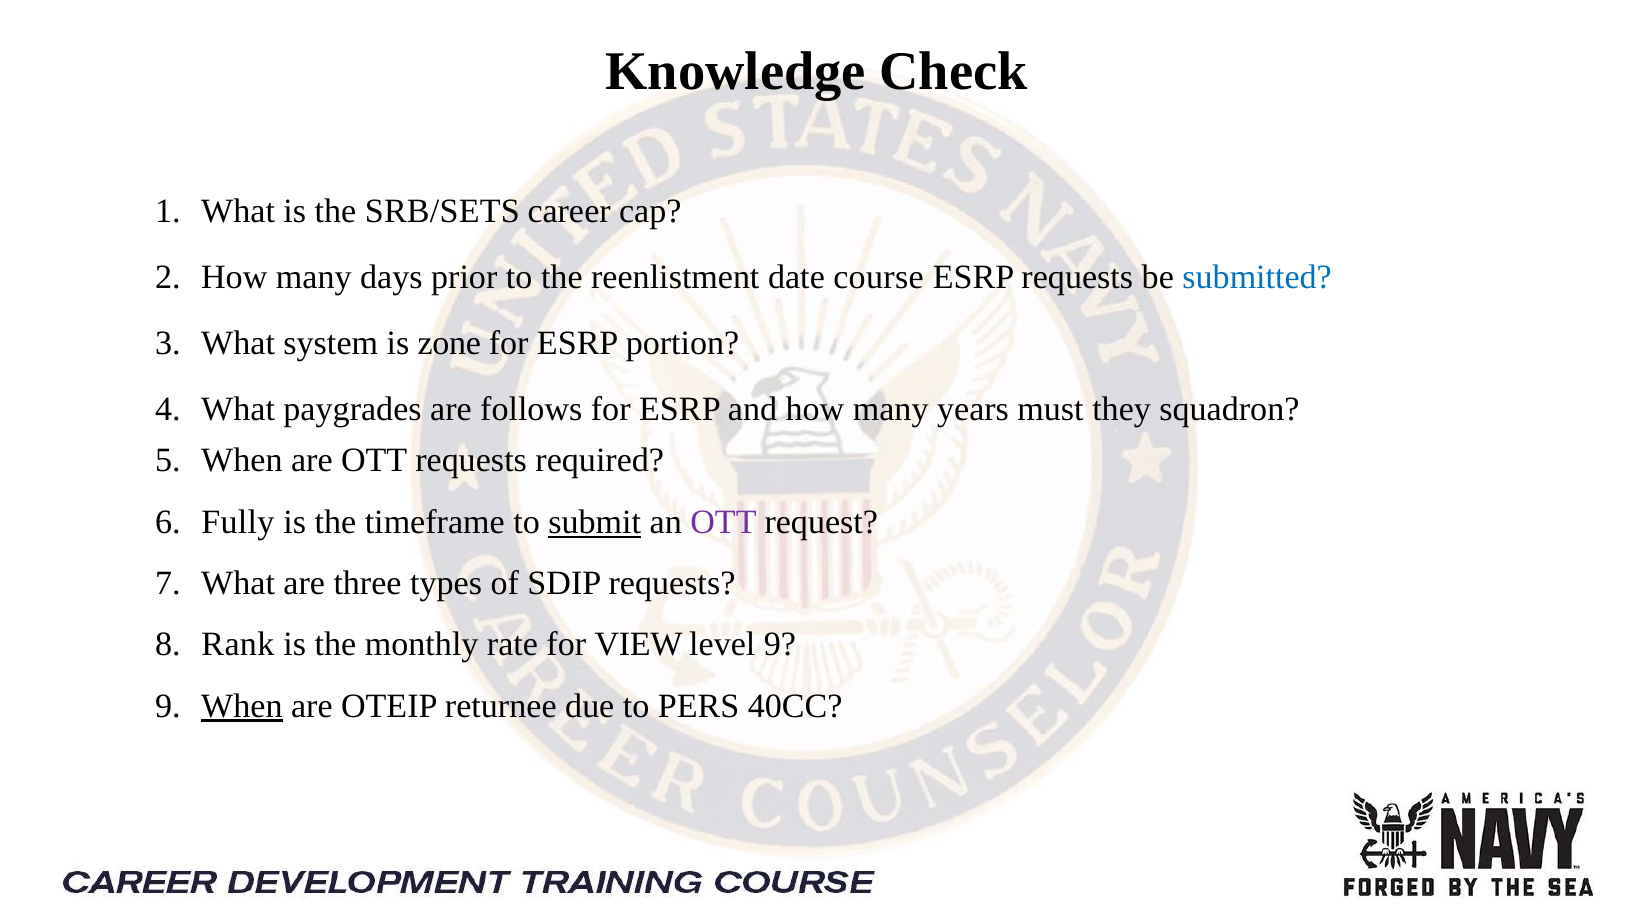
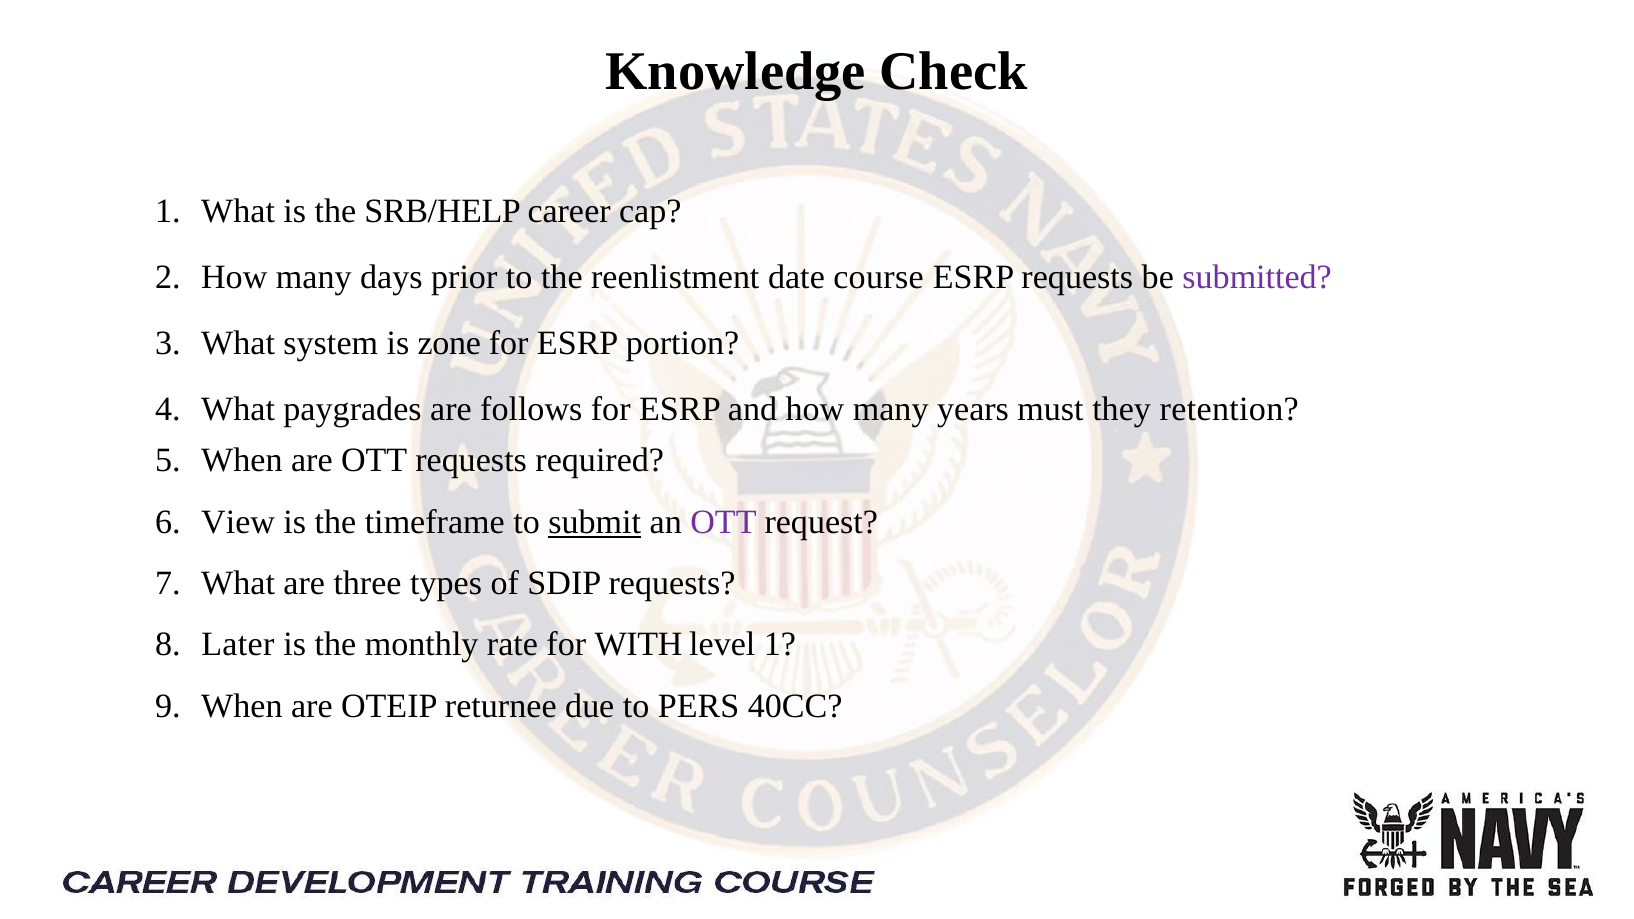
SRB/SETS: SRB/SETS -> SRB/HELP (443, 211)
submitted colour: blue -> purple (1257, 277)
squadron: squadron -> retention (1229, 410)
Fully: Fully -> View (238, 522)
Rank: Rank -> Later (238, 645)
VIEW: VIEW -> WITH (639, 645)
level 9: 9 -> 1 (780, 645)
When underline: present -> none (242, 706)
